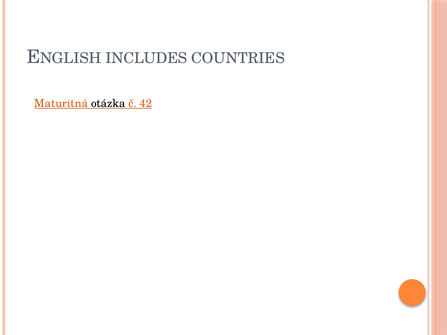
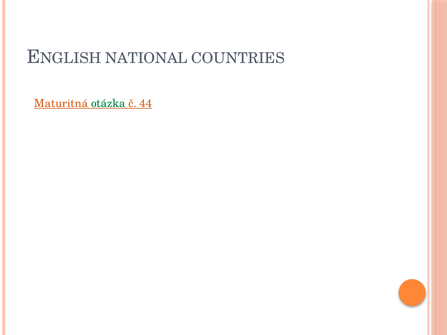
INCLUDES: INCLUDES -> NATIONAL (146, 58)
otázka colour: black -> green (108, 103)
42: 42 -> 44 (146, 103)
